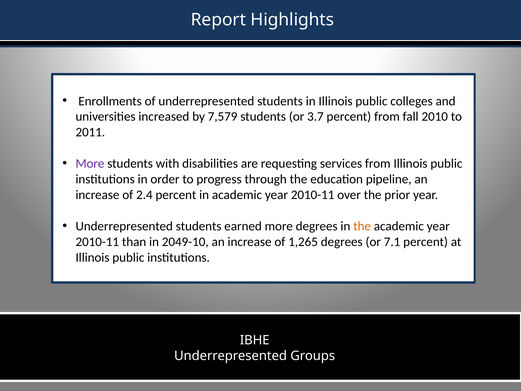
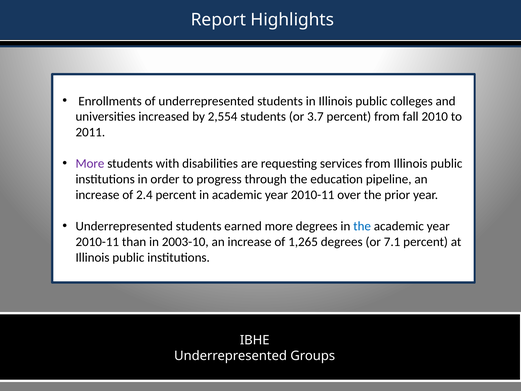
7,579: 7,579 -> 2,554 (223, 117)
the colour: orange -> blue (362, 226)
2049-10: 2049-10 -> 2003-10 (185, 242)
